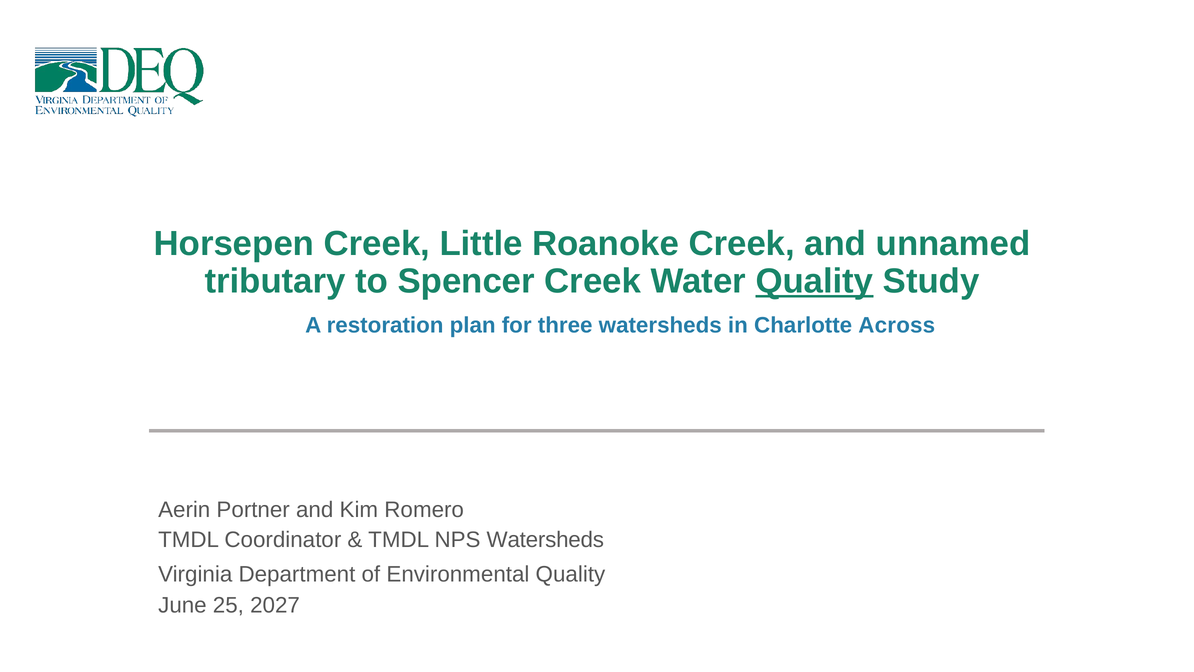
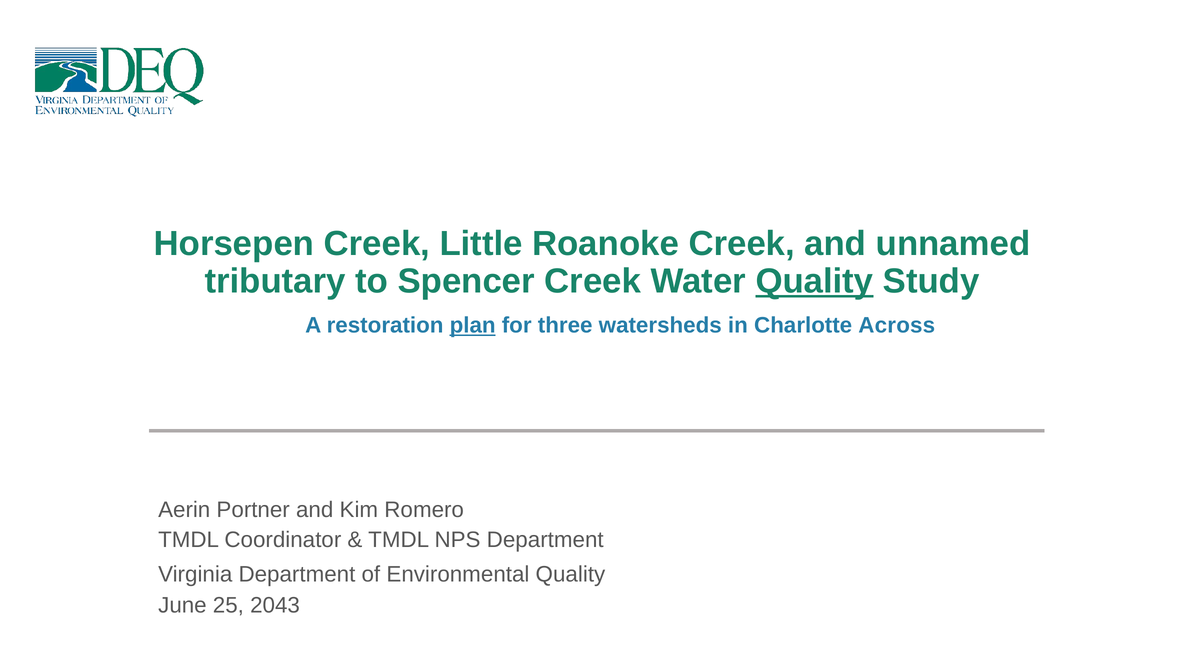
plan underline: none -> present (473, 325)
NPS Watersheds: Watersheds -> Department (545, 540)
2027: 2027 -> 2043 (275, 605)
